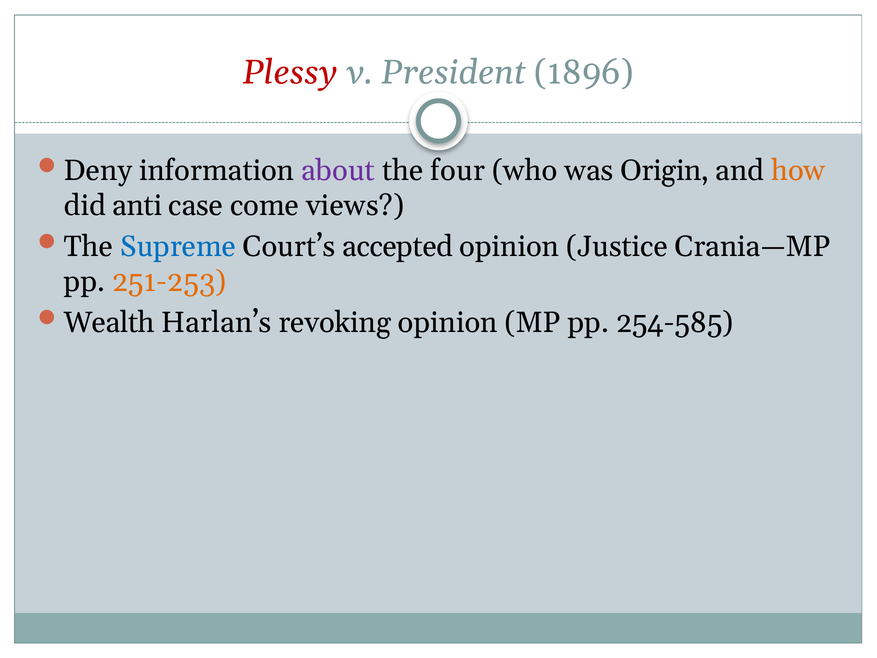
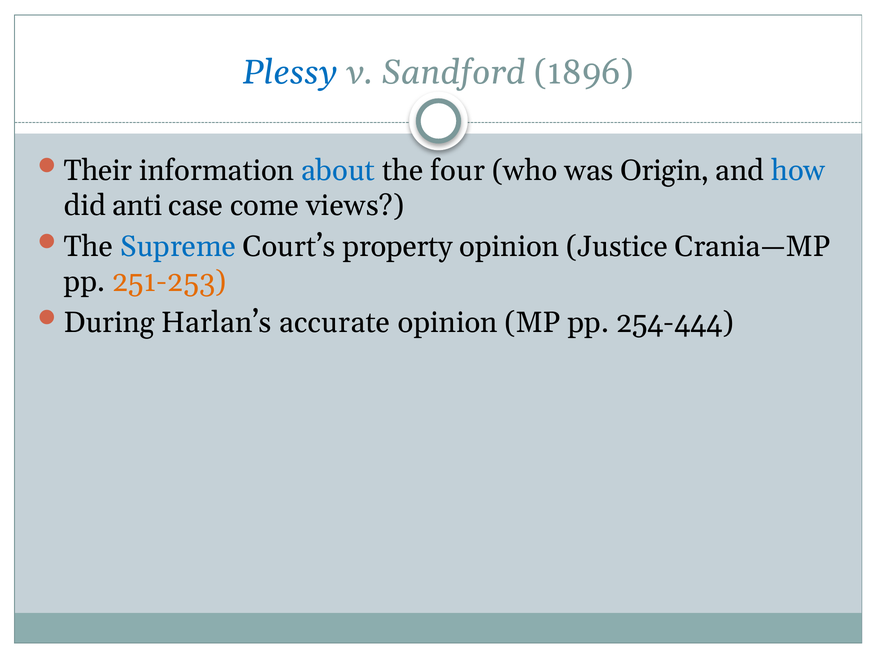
Plessy colour: red -> blue (291, 72)
President: President -> Sandford (454, 72)
Deny: Deny -> Their (98, 170)
about colour: purple -> blue (338, 170)
how colour: orange -> blue (798, 170)
accepted: accepted -> property (398, 246)
Wealth: Wealth -> During (109, 322)
revoking: revoking -> accurate (335, 322)
254-585: 254-585 -> 254-444 (675, 322)
